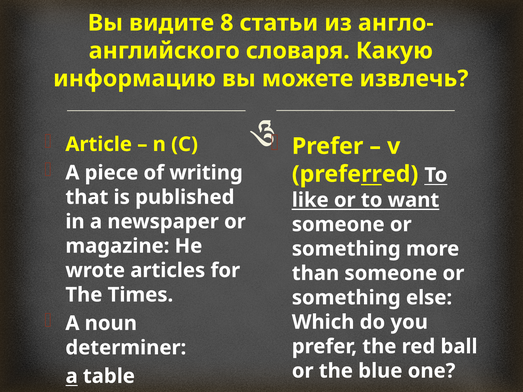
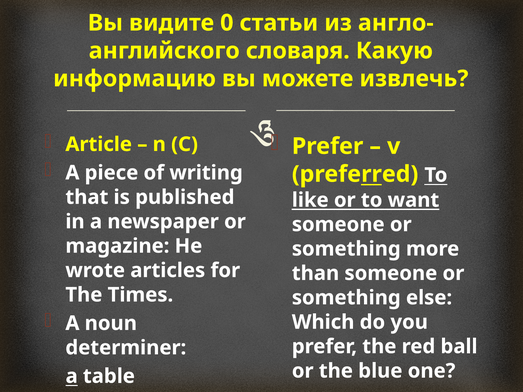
8: 8 -> 0 (227, 23)
